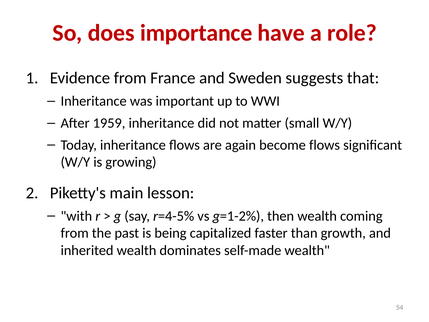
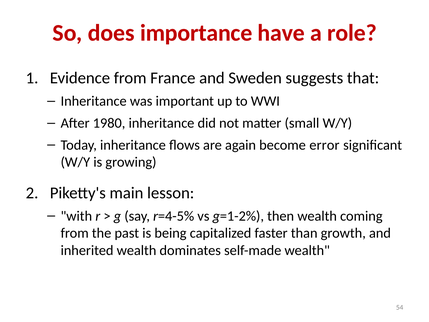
1959: 1959 -> 1980 (109, 123)
become flows: flows -> error (324, 145)
